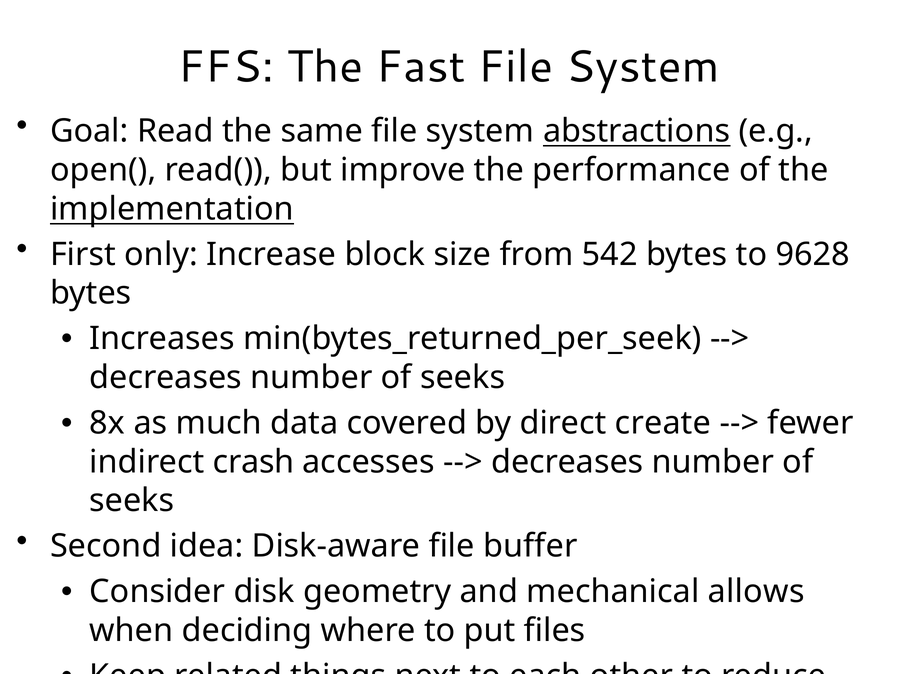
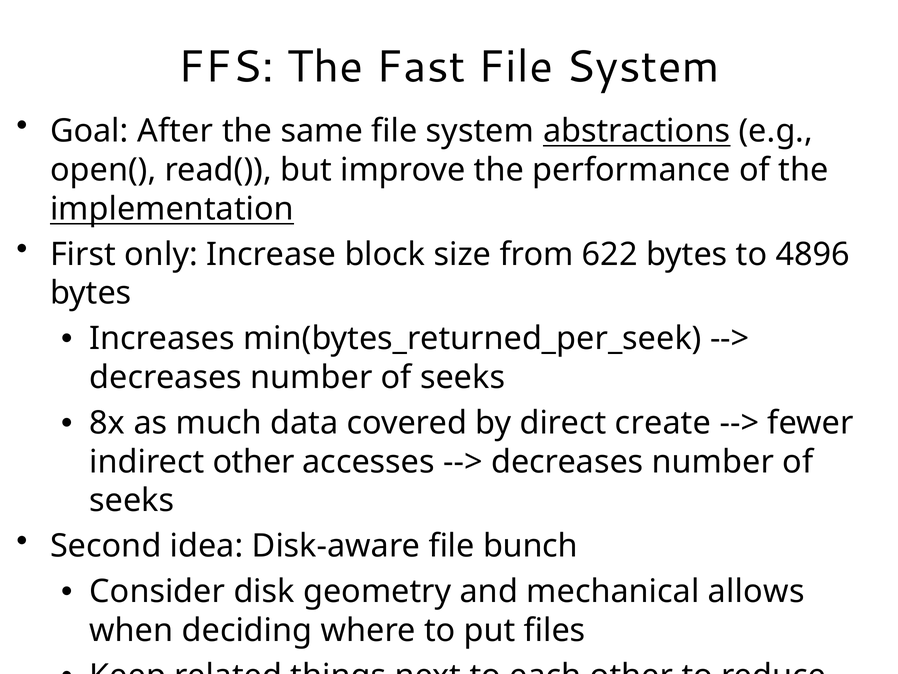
Read: Read -> After (175, 131)
542: 542 -> 622 (610, 254)
9628: 9628 -> 4896 (813, 254)
indirect crash: crash -> other (254, 461)
buffer: buffer -> bunch (530, 546)
